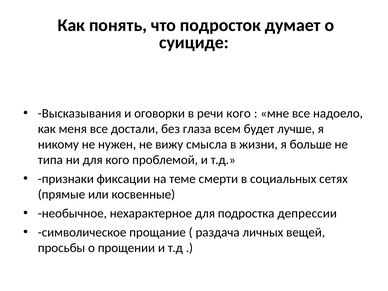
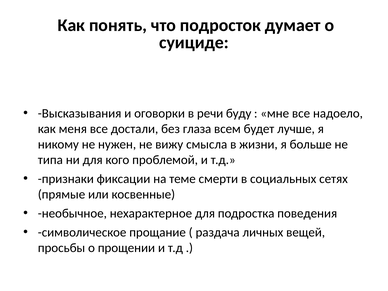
речи кого: кого -> буду (239, 113)
депрессии: депрессии -> поведения (307, 213)
